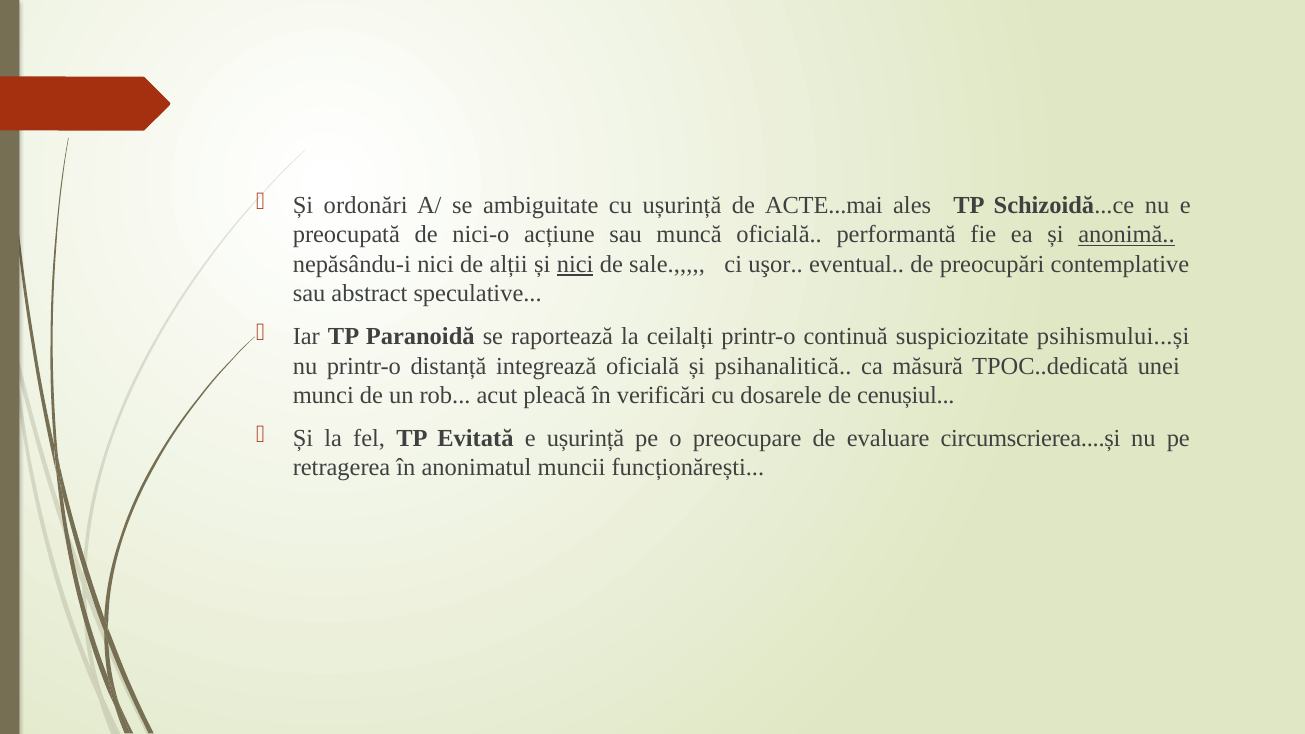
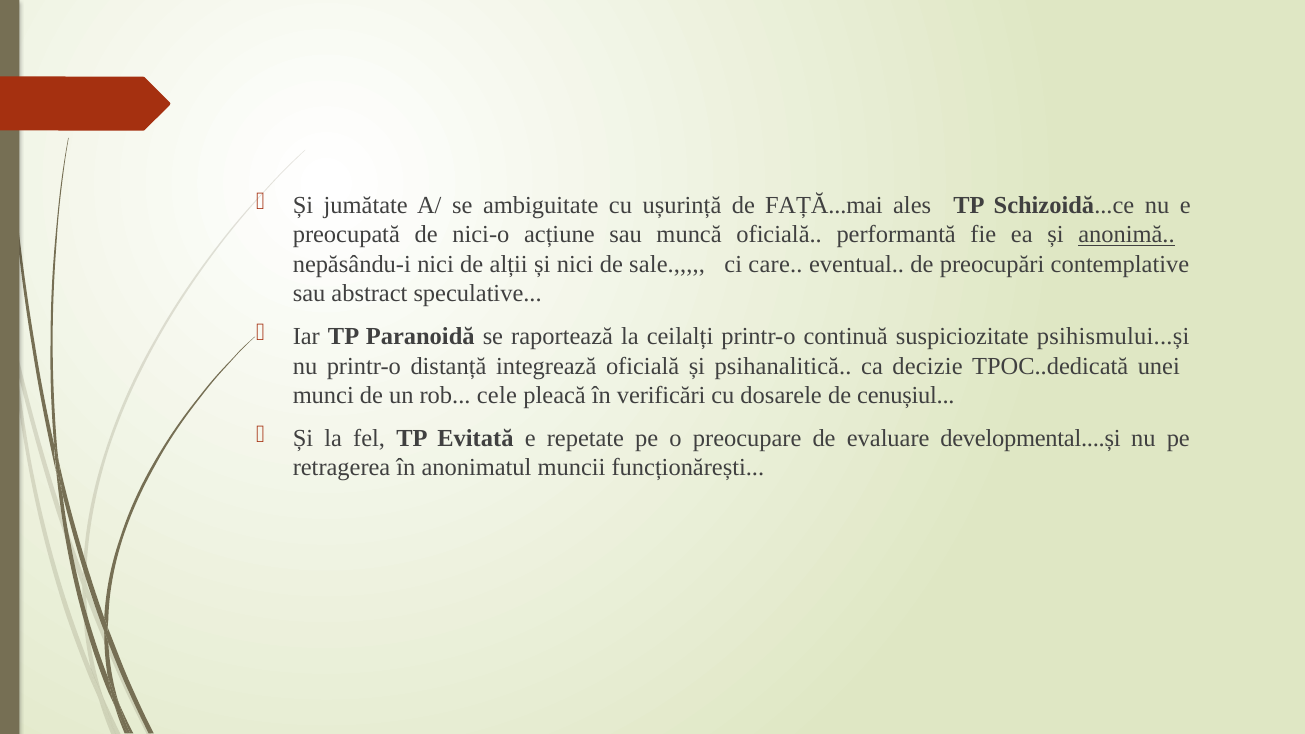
ordonări: ordonări -> jumătate (366, 206)
ACTE...mai: ACTE...mai -> FAȚĂ...mai (824, 206)
nici underline: present -> none (575, 264)
uşor: uşor -> care (776, 264)
măsură: măsură -> decizie (928, 366)
acut: acut -> cele (497, 395)
e ușurință: ușurință -> repetate (585, 438)
circumscrierea....și: circumscrierea....și -> developmental....și (1030, 438)
